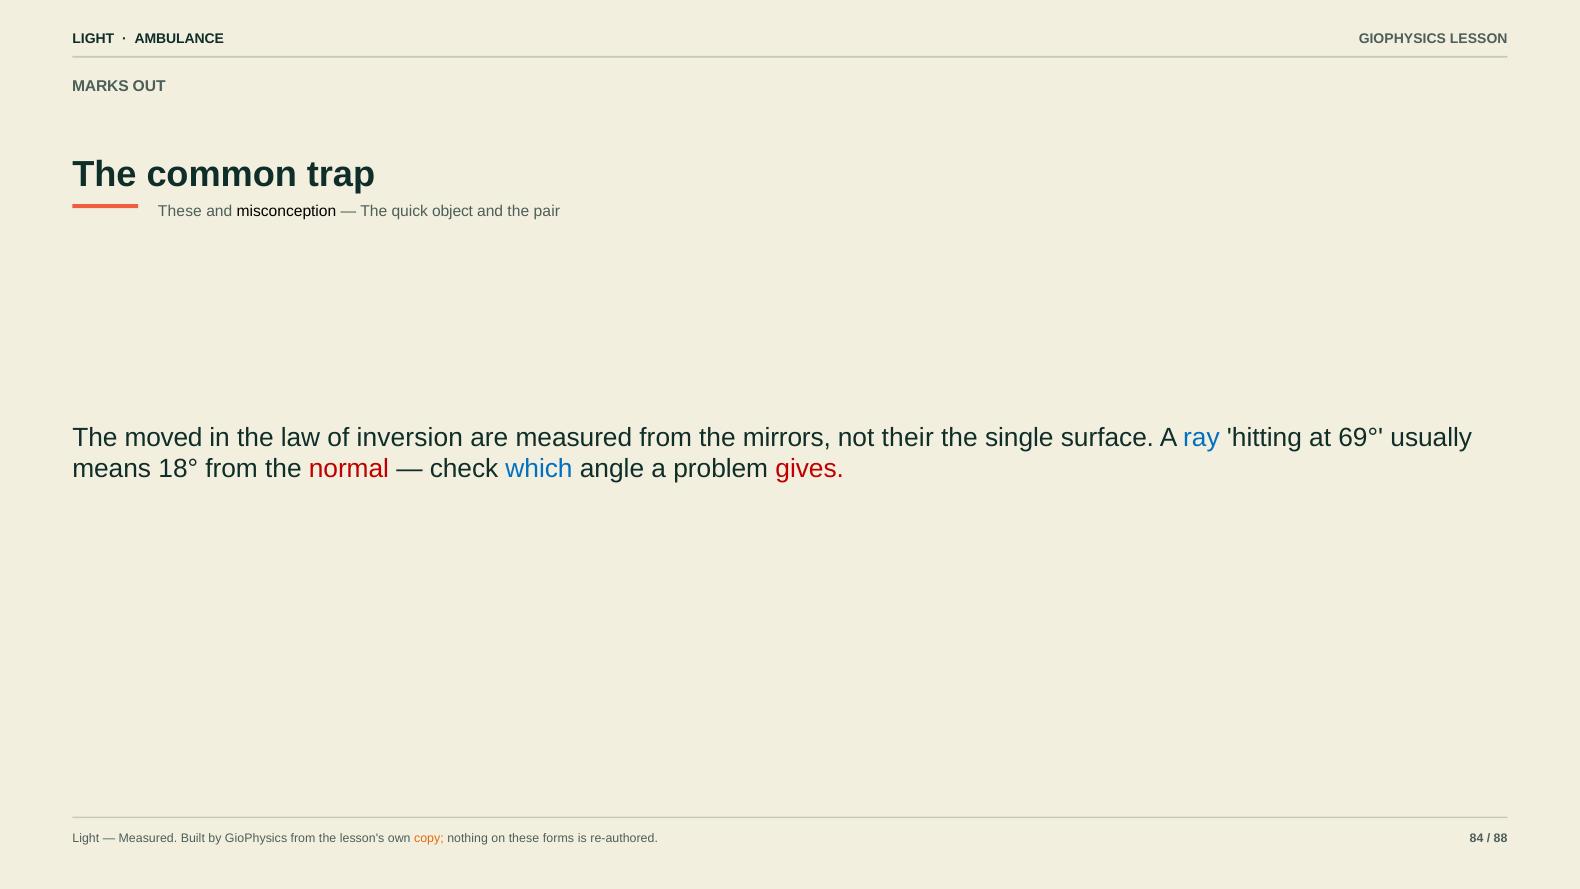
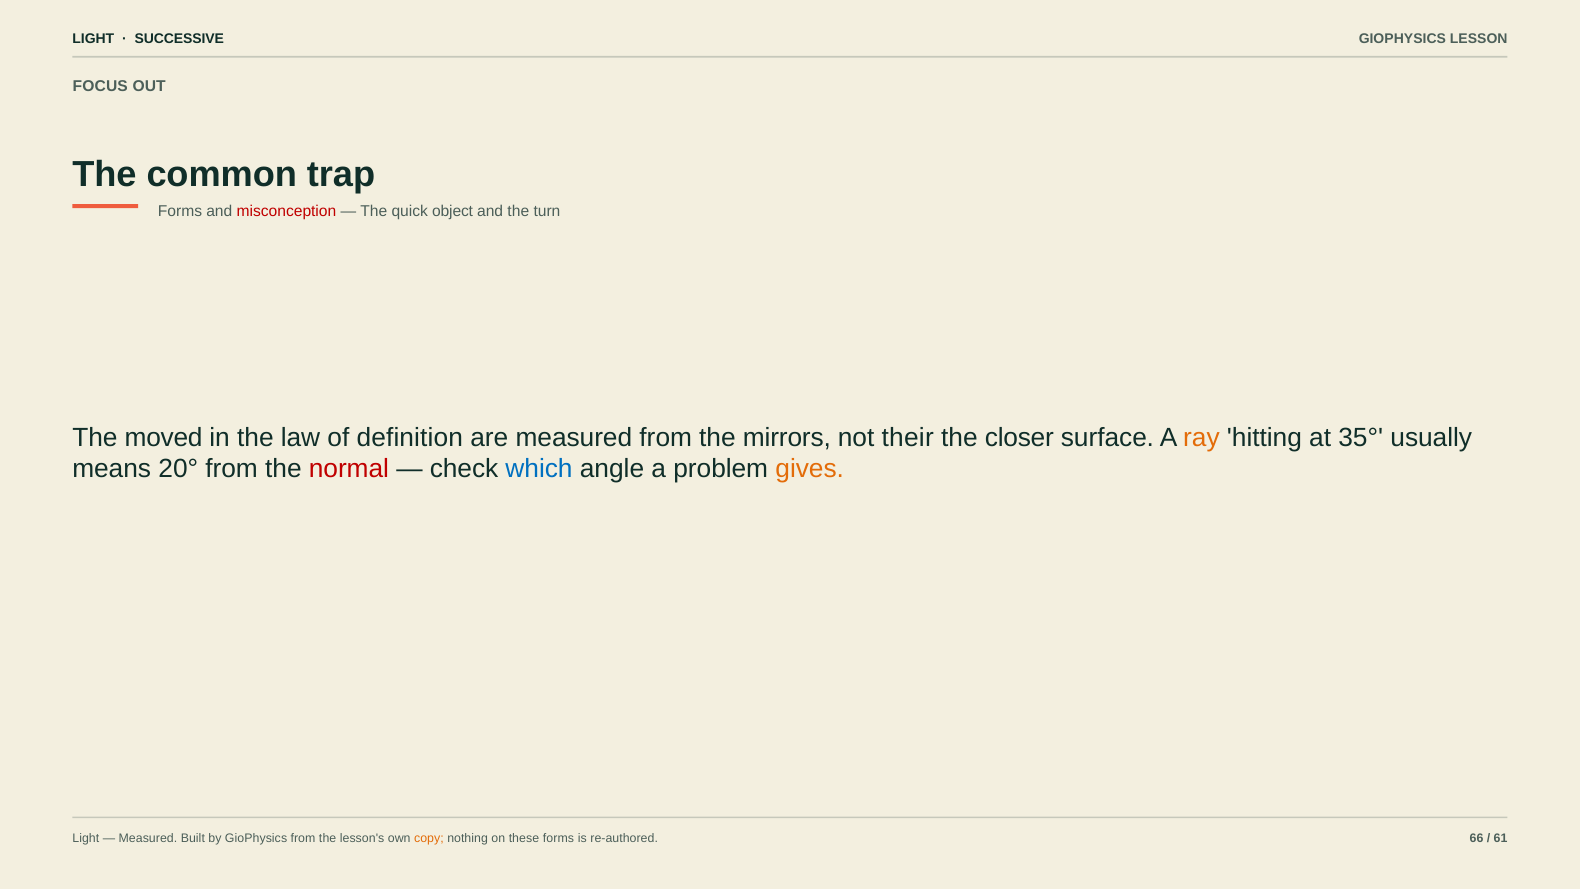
AMBULANCE: AMBULANCE -> SUCCESSIVE (179, 39)
MARKS: MARKS -> FOCUS (100, 86)
These: These -> Forms (180, 211)
misconception colour: black -> red (286, 211)
pair: pair -> turn (547, 211)
inversion: inversion -> definition (410, 437)
single: single -> closer (1019, 437)
ray colour: blue -> orange (1202, 437)
69°: 69° -> 35° (1361, 437)
18°: 18° -> 20° (178, 469)
gives colour: red -> orange (810, 469)
84: 84 -> 66 (1477, 838)
88: 88 -> 61 (1501, 838)
